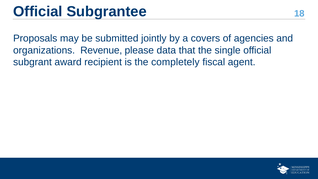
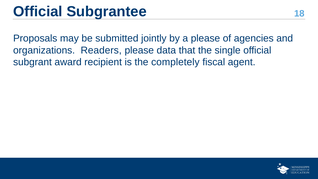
a covers: covers -> please (205, 38)
Revenue: Revenue -> Readers (101, 50)
